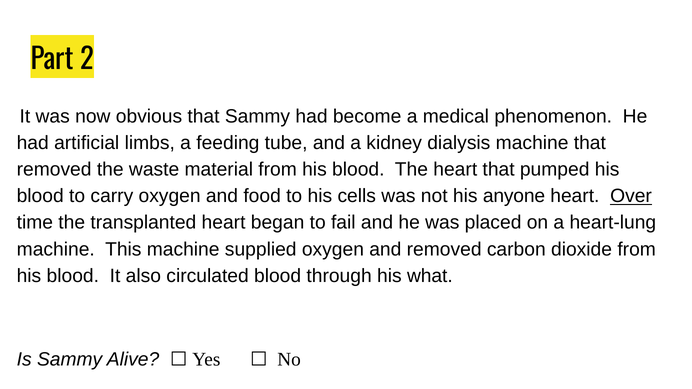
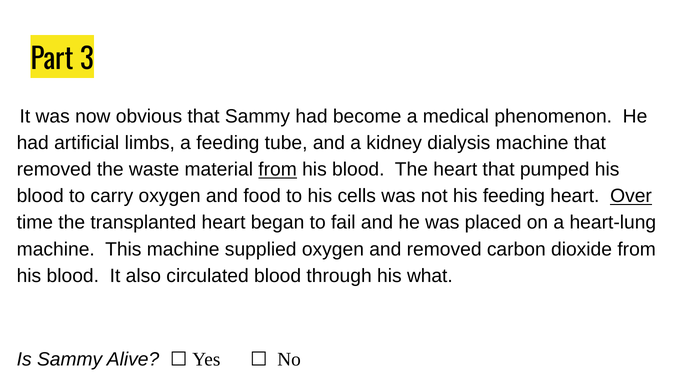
2: 2 -> 3 (87, 60)
from underline: none -> present (278, 170)
his anyone: anyone -> feeding (514, 196)
